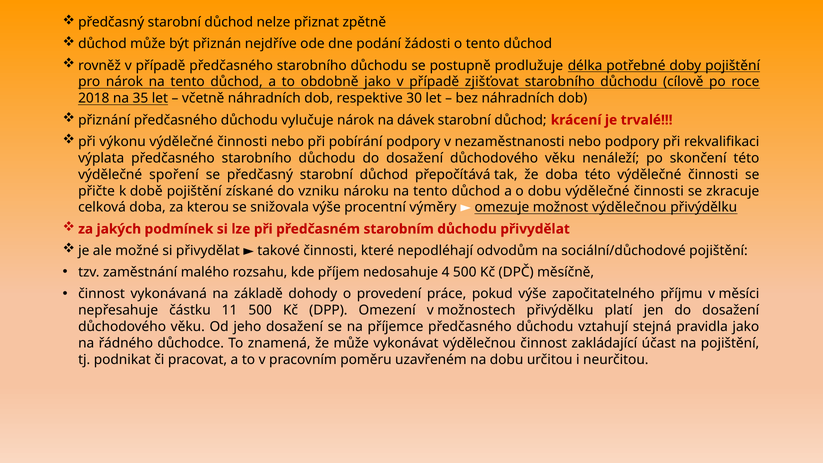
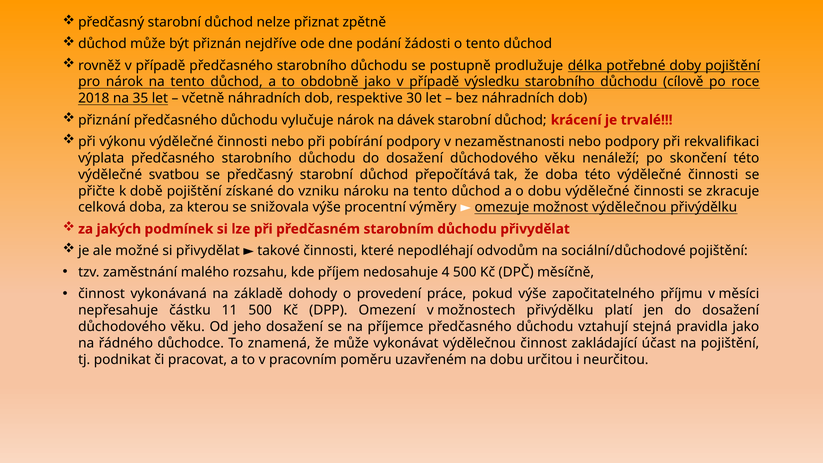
zjišťovat: zjišťovat -> výsledku (492, 82)
spoření: spoření -> svatbou (174, 175)
